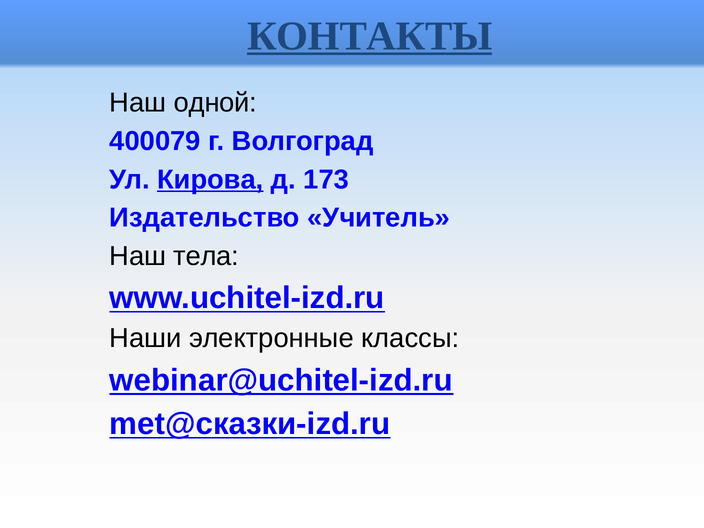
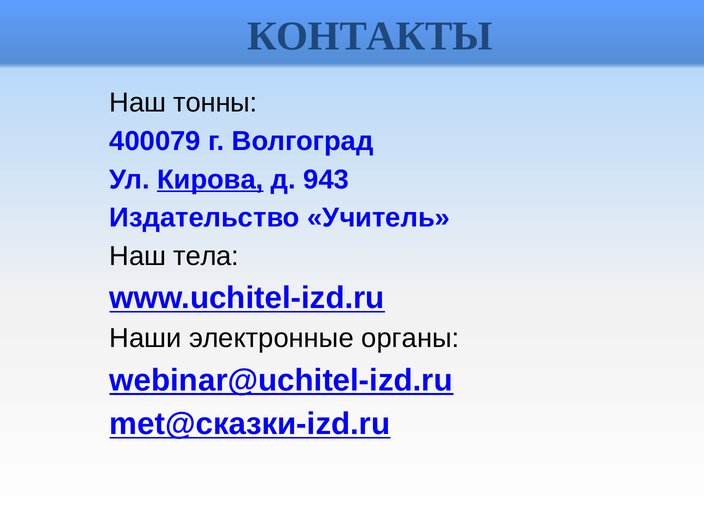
КОНТАКТЫ underline: present -> none (370, 36)
одной: одной -> тонны (215, 103)
173: 173 -> 943 (326, 180)
классы: классы -> органы (410, 338)
